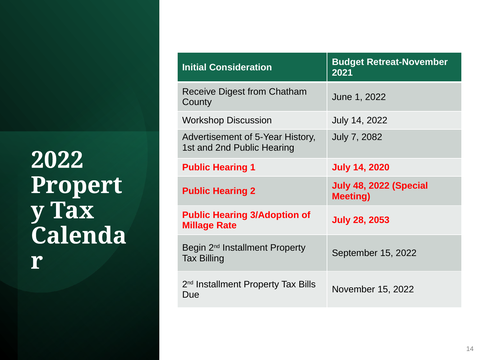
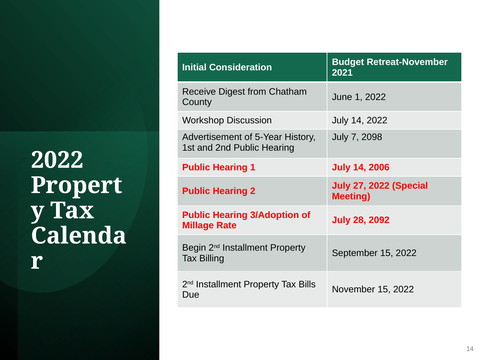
2082: 2082 -> 2098 (372, 137)
2020: 2020 -> 2006 (379, 168)
48: 48 -> 27 (360, 186)
2053: 2053 -> 2092 (379, 220)
